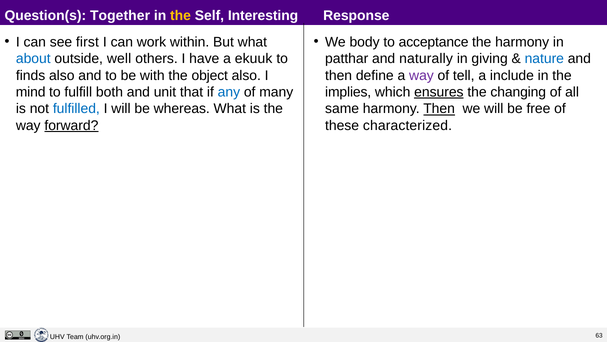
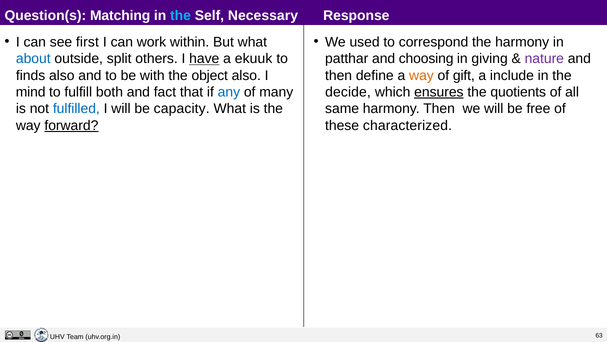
Together: Together -> Matching (120, 15)
the colour: yellow -> light blue (181, 15)
Interesting: Interesting -> Necessary (263, 15)
body: body -> used (365, 42)
acceptance: acceptance -> correspond (434, 42)
well: well -> split (119, 59)
have underline: none -> present (204, 59)
naturally: naturally -> choosing (426, 59)
nature colour: blue -> purple (544, 59)
way colour: purple -> orange (421, 75)
tell: tell -> gift (464, 75)
unit: unit -> fact (165, 92)
implies: implies -> decide (348, 92)
changing: changing -> quotients (518, 92)
whereas: whereas -> capacity (182, 109)
Then underline: present -> none (439, 109)
